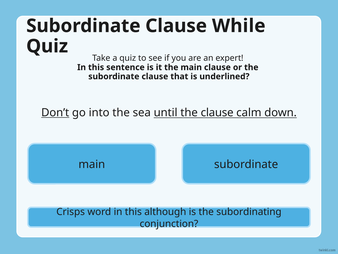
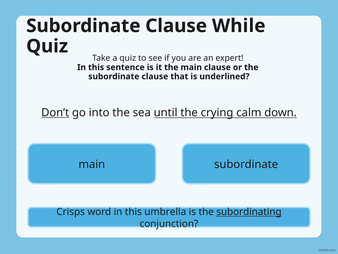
the clause: clause -> crying (217, 112)
although: although -> umbrella (165, 212)
subordinating underline: none -> present (249, 212)
